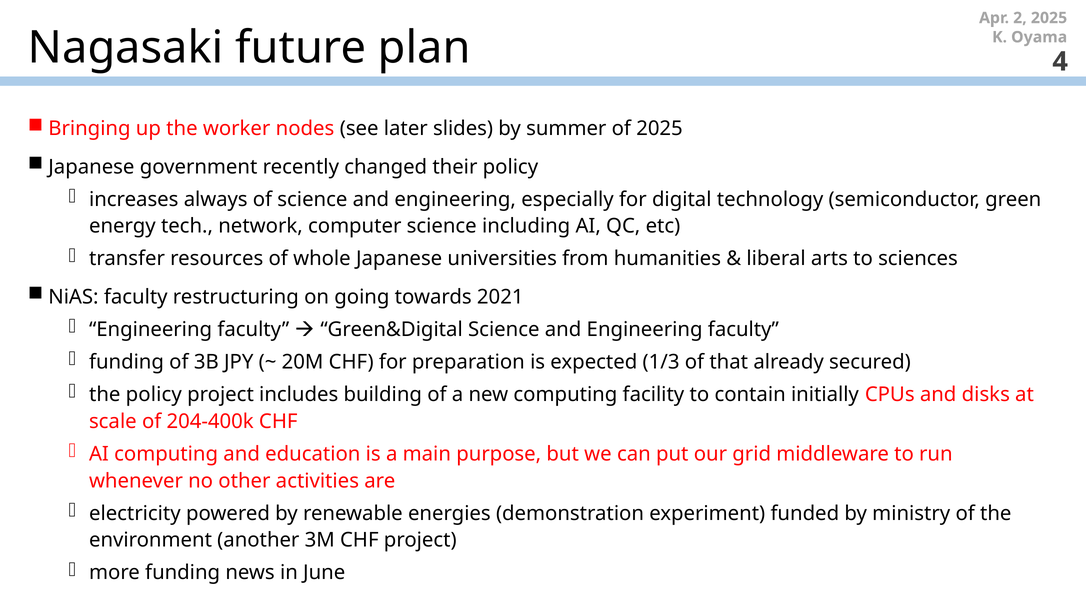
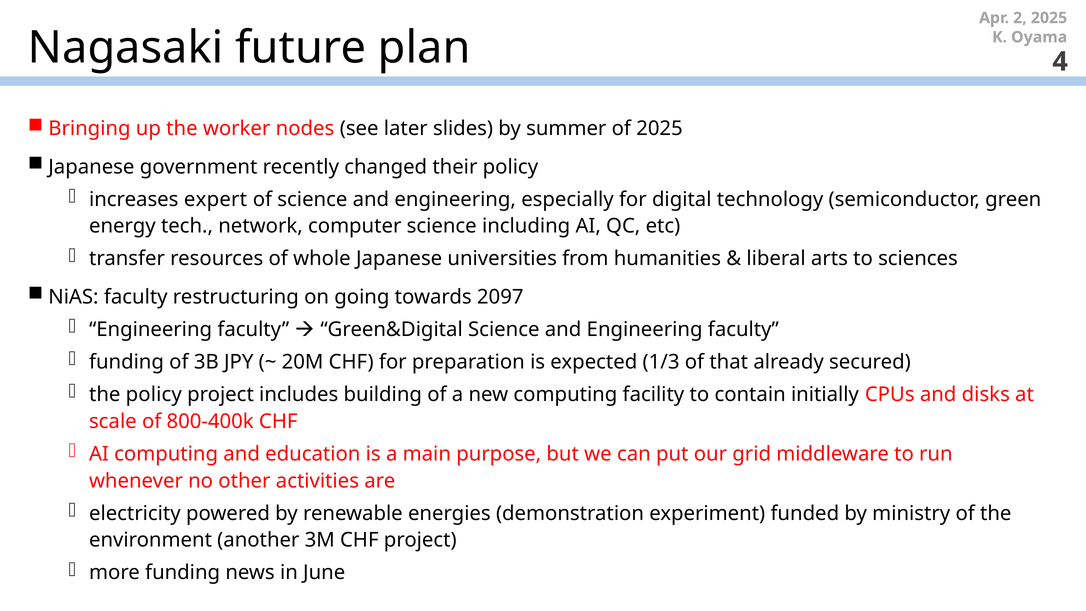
always: always -> expert (216, 199)
2021: 2021 -> 2097 (500, 297)
204-400k: 204-400k -> 800-400k (210, 421)
